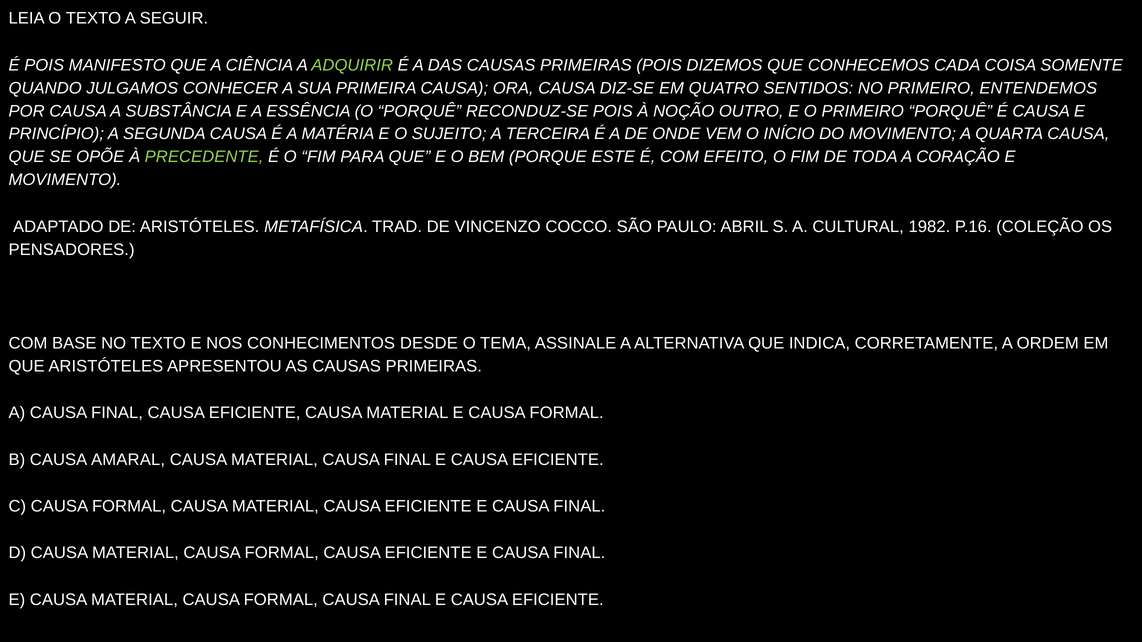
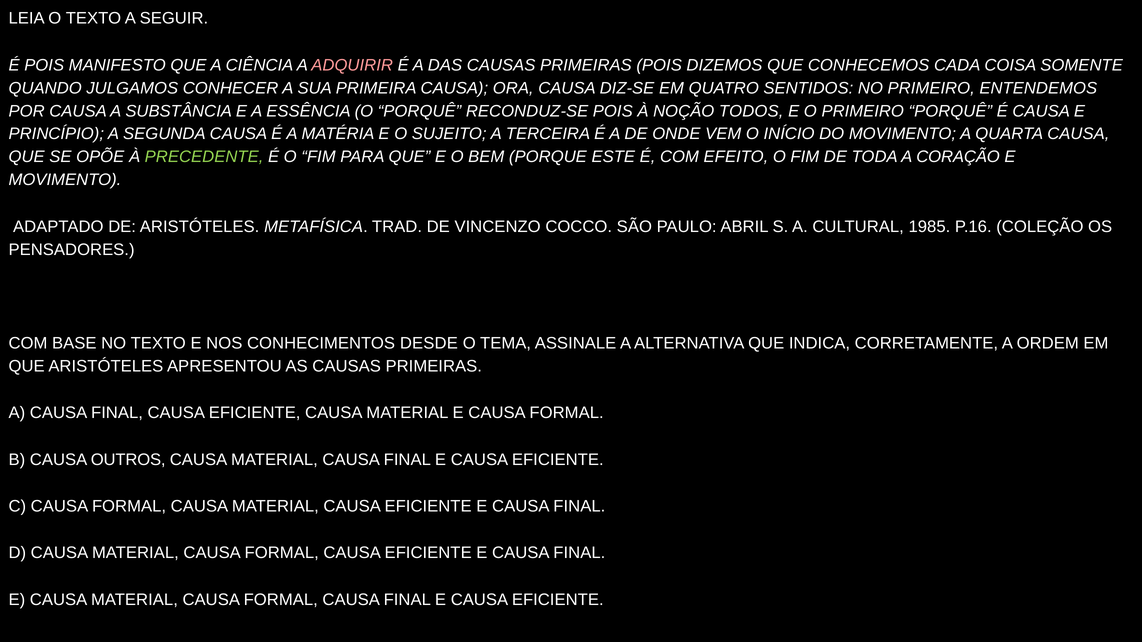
ADQUIRIR colour: light green -> pink (352, 65)
OUTRO: OUTRO -> TODOS (751, 111)
1982: 1982 -> 1985 (929, 227)
AMARAL: AMARAL -> OUTROS (128, 460)
